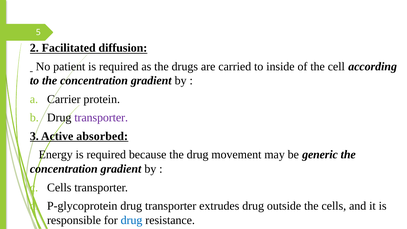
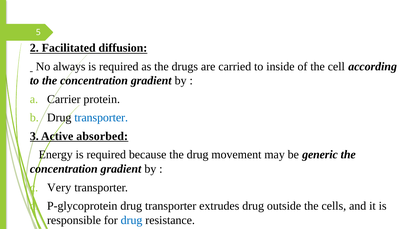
patient: patient -> always (69, 66)
transporter colour: purple -> blue (101, 118)
Cells: Cells -> Very (59, 187)
